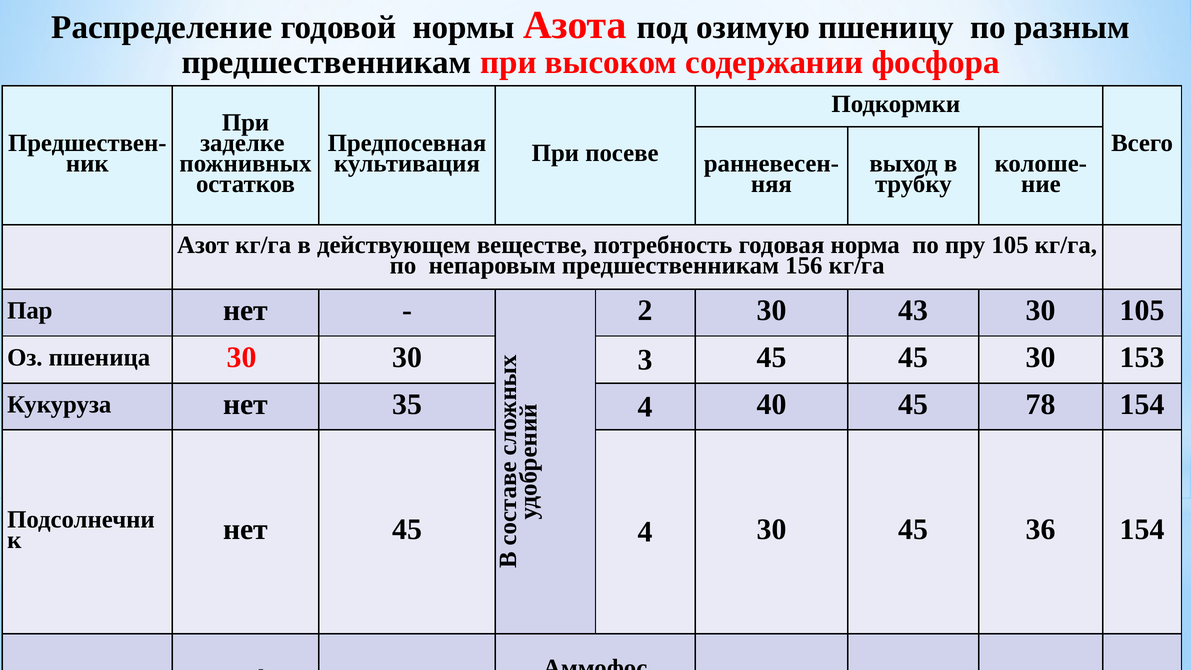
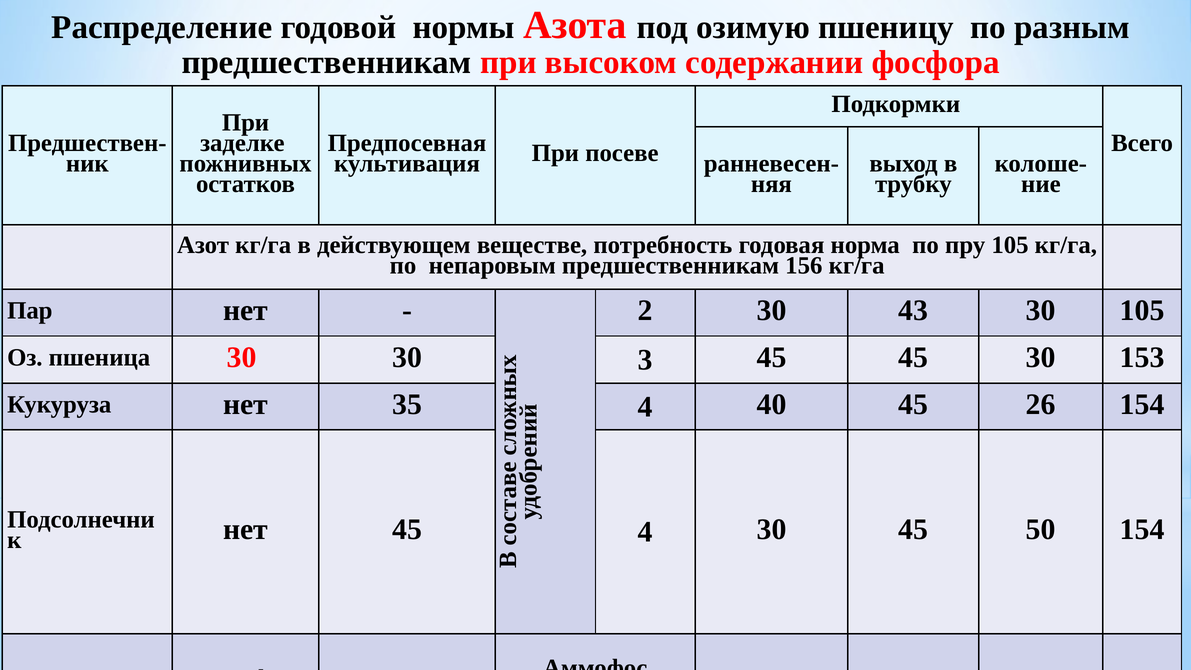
78: 78 -> 26 (1041, 404)
36: 36 -> 50 (1041, 529)
